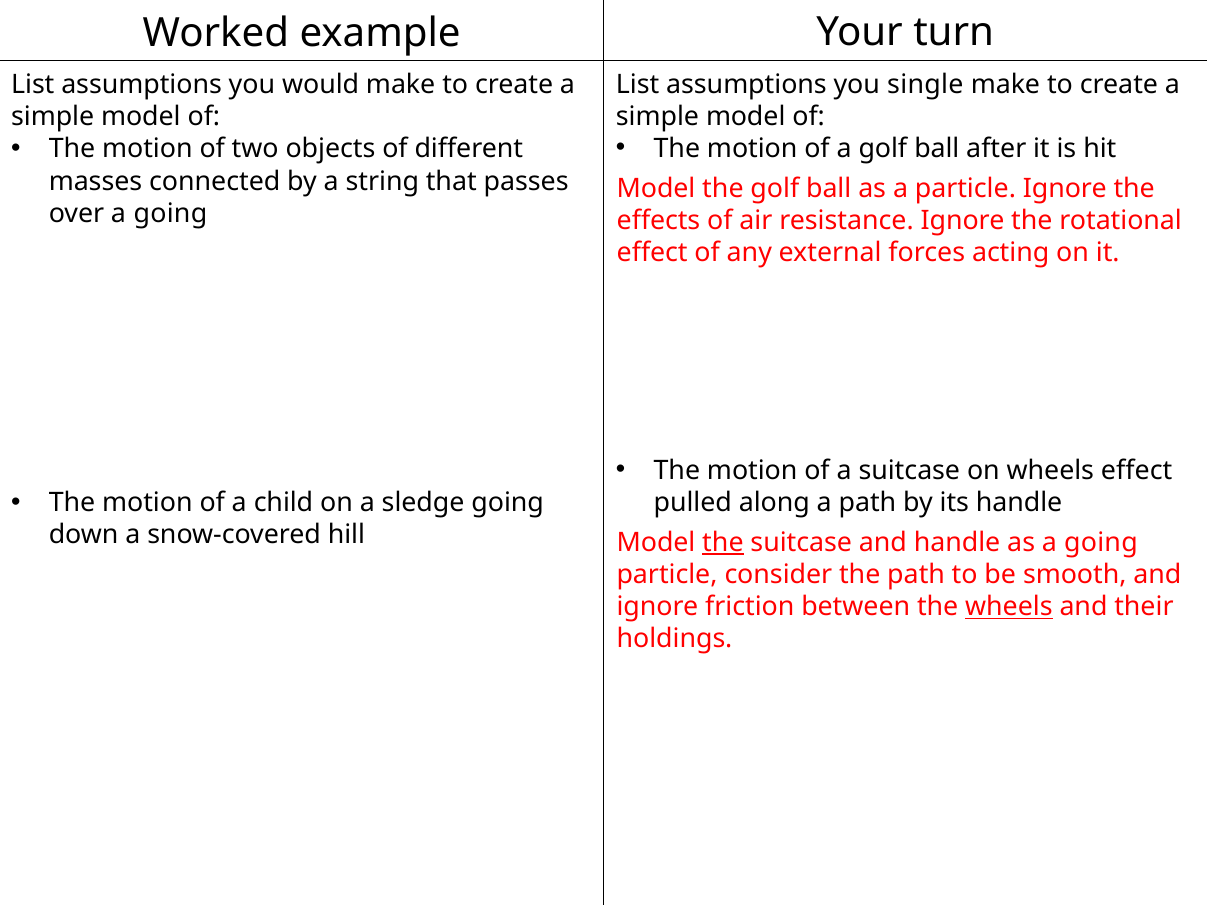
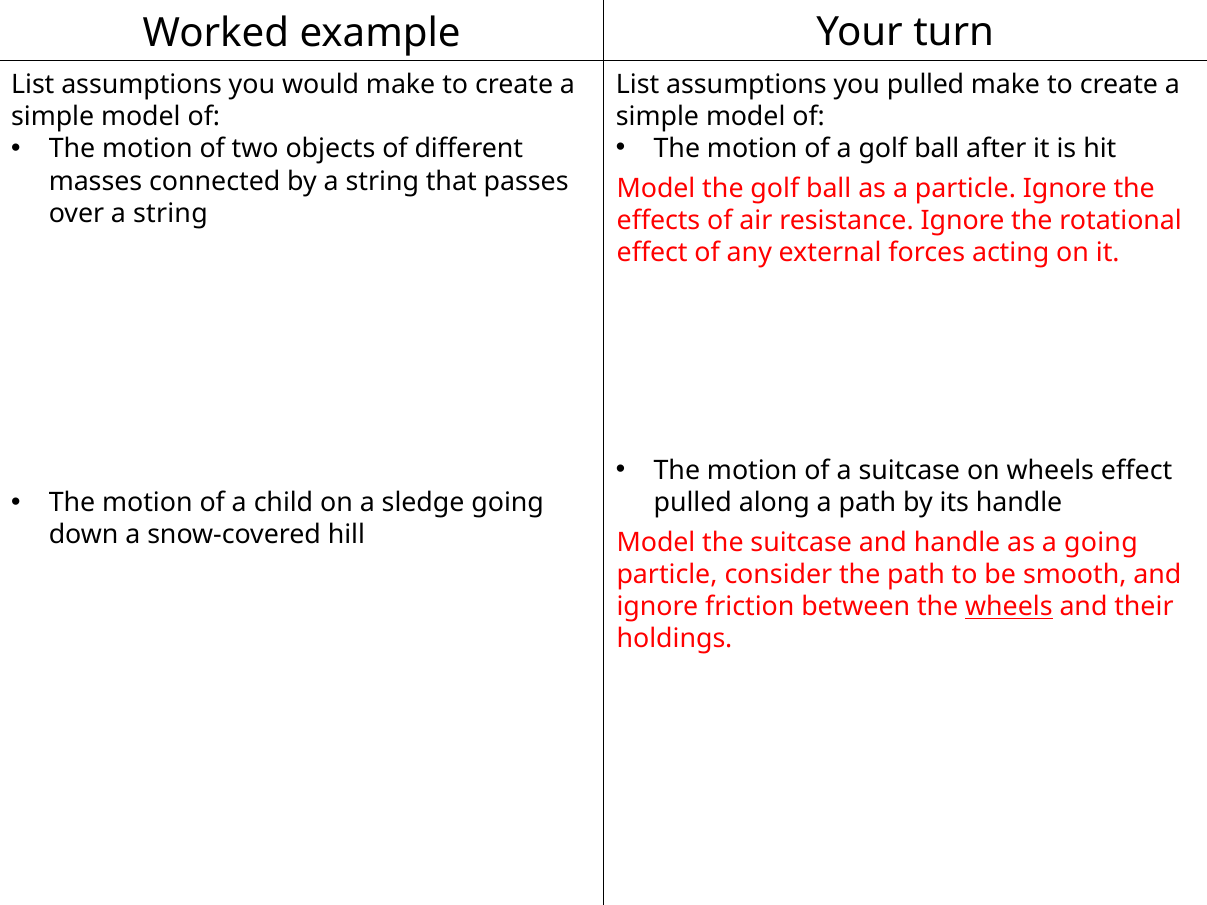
you single: single -> pulled (926, 84)
over a going: going -> string (170, 213)
the underline: present -> none (723, 543)
